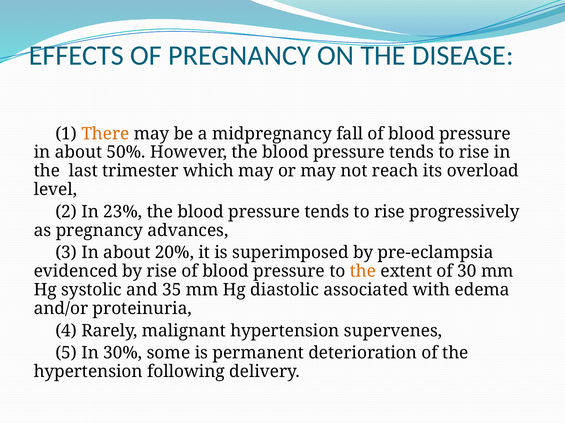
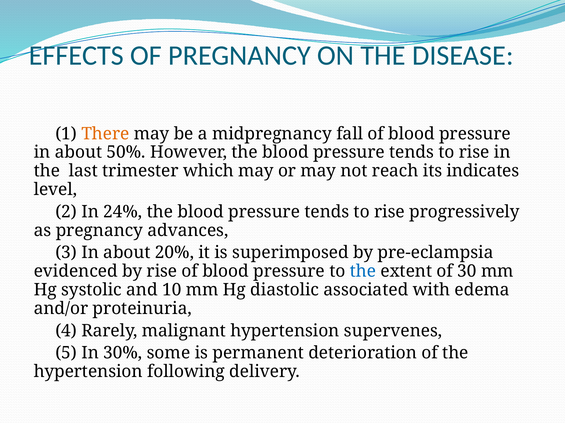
overload: overload -> indicates (483, 171)
23%: 23% -> 24% (123, 212)
the colour: orange -> blue (363, 272)
35: 35 -> 10 (172, 290)
